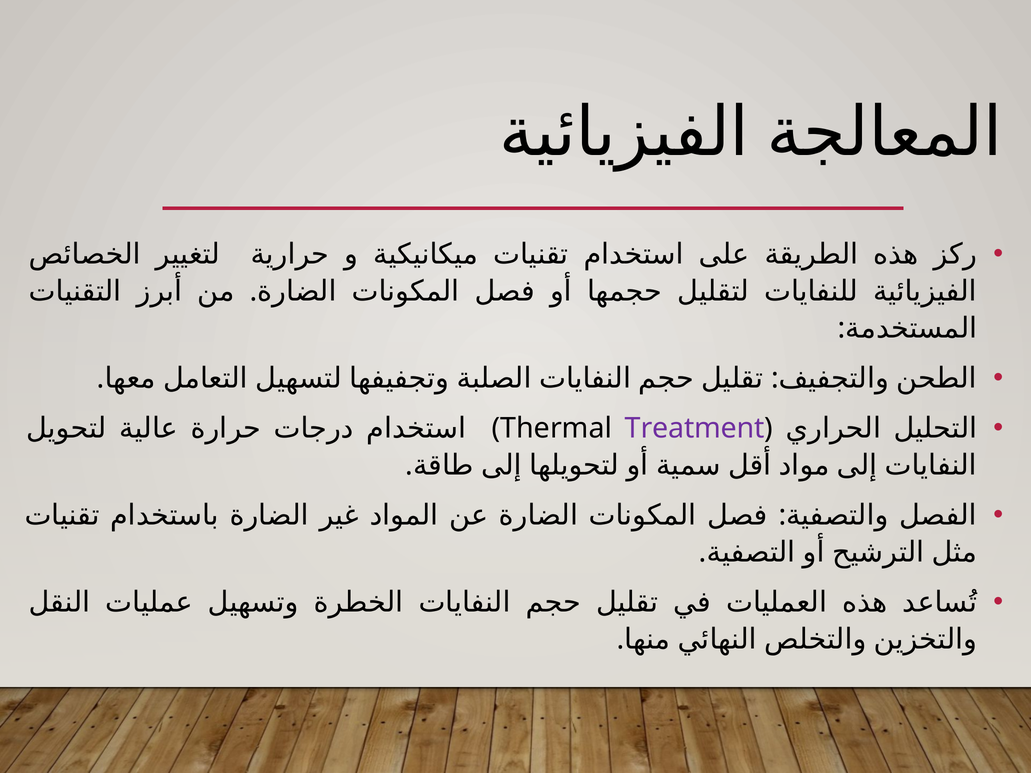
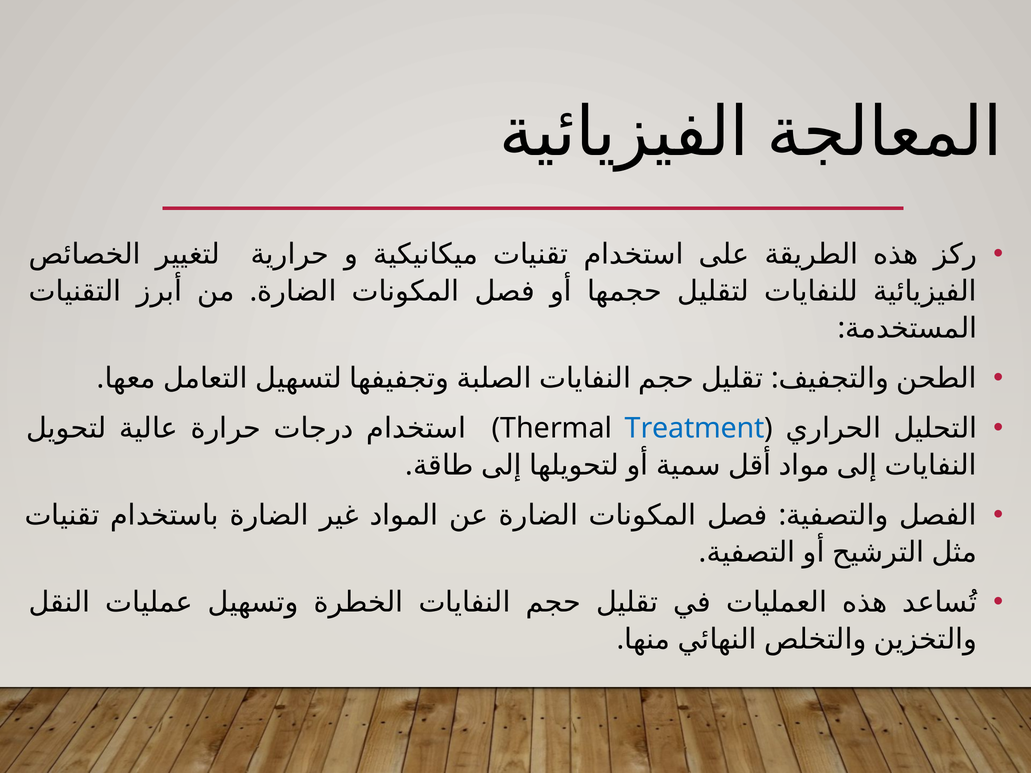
Treatment colour: purple -> blue (695, 428)
